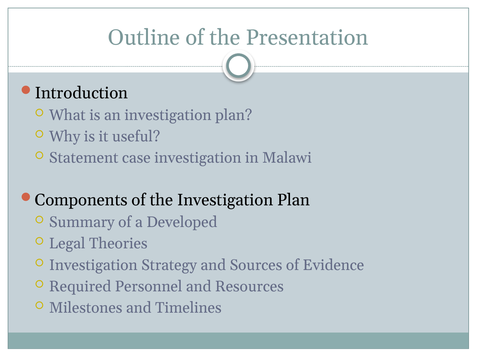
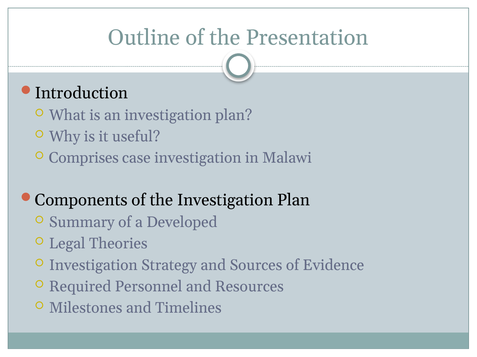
Statement: Statement -> Comprises (84, 158)
